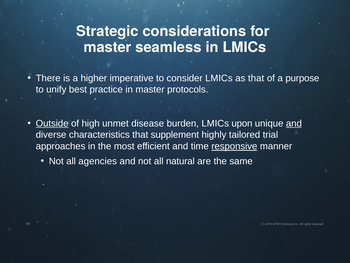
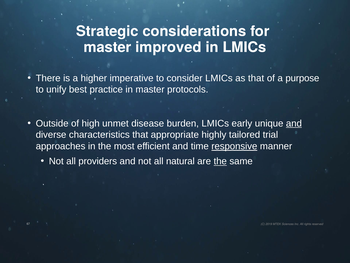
seamless: seamless -> improved (168, 47)
Outside underline: present -> none (52, 123)
upon: upon -> early (242, 123)
supplement: supplement -> appropriate (175, 135)
agencies: agencies -> providers (98, 161)
the underline: none -> present (220, 161)
